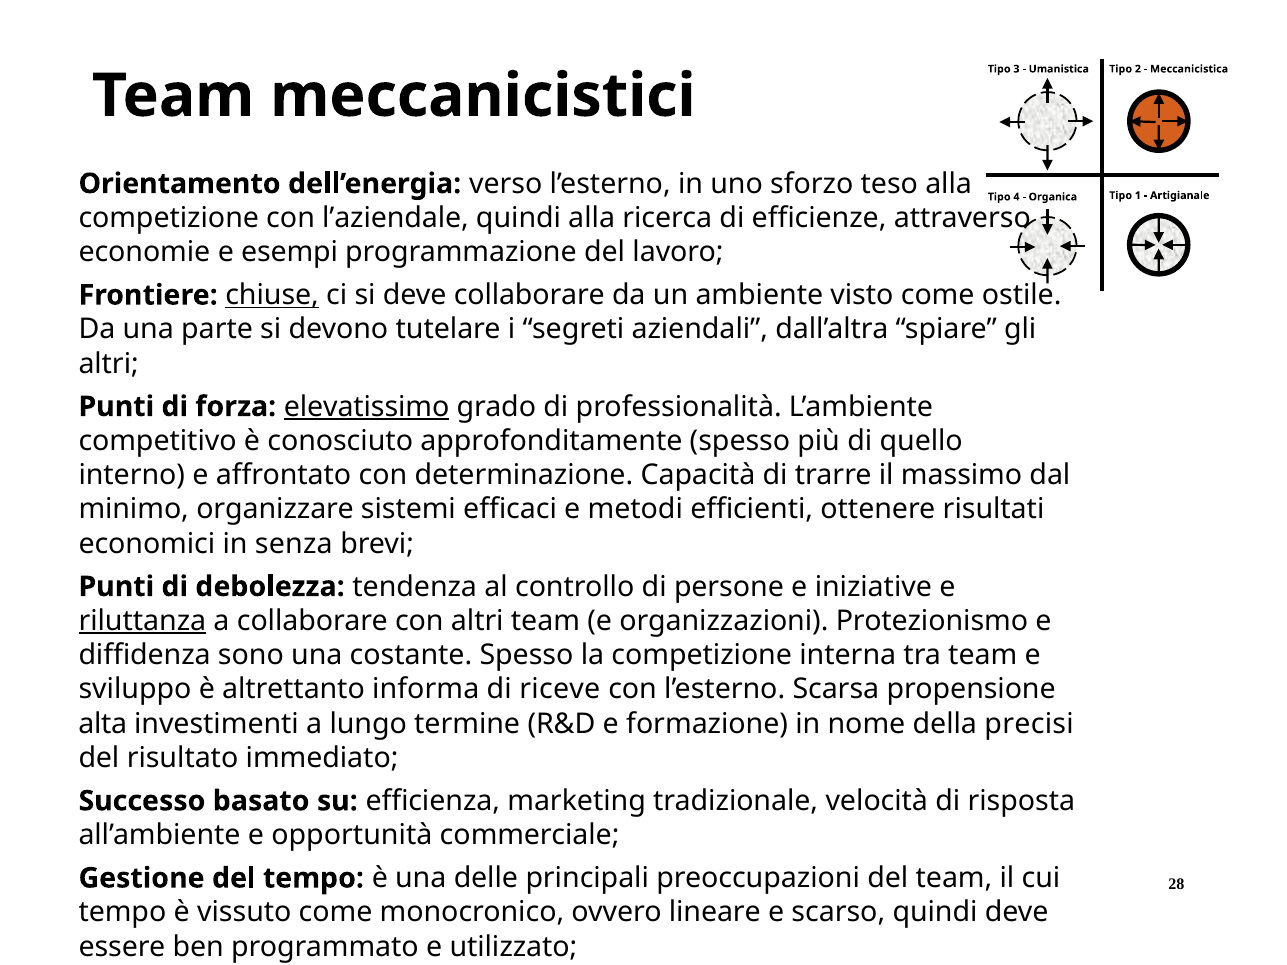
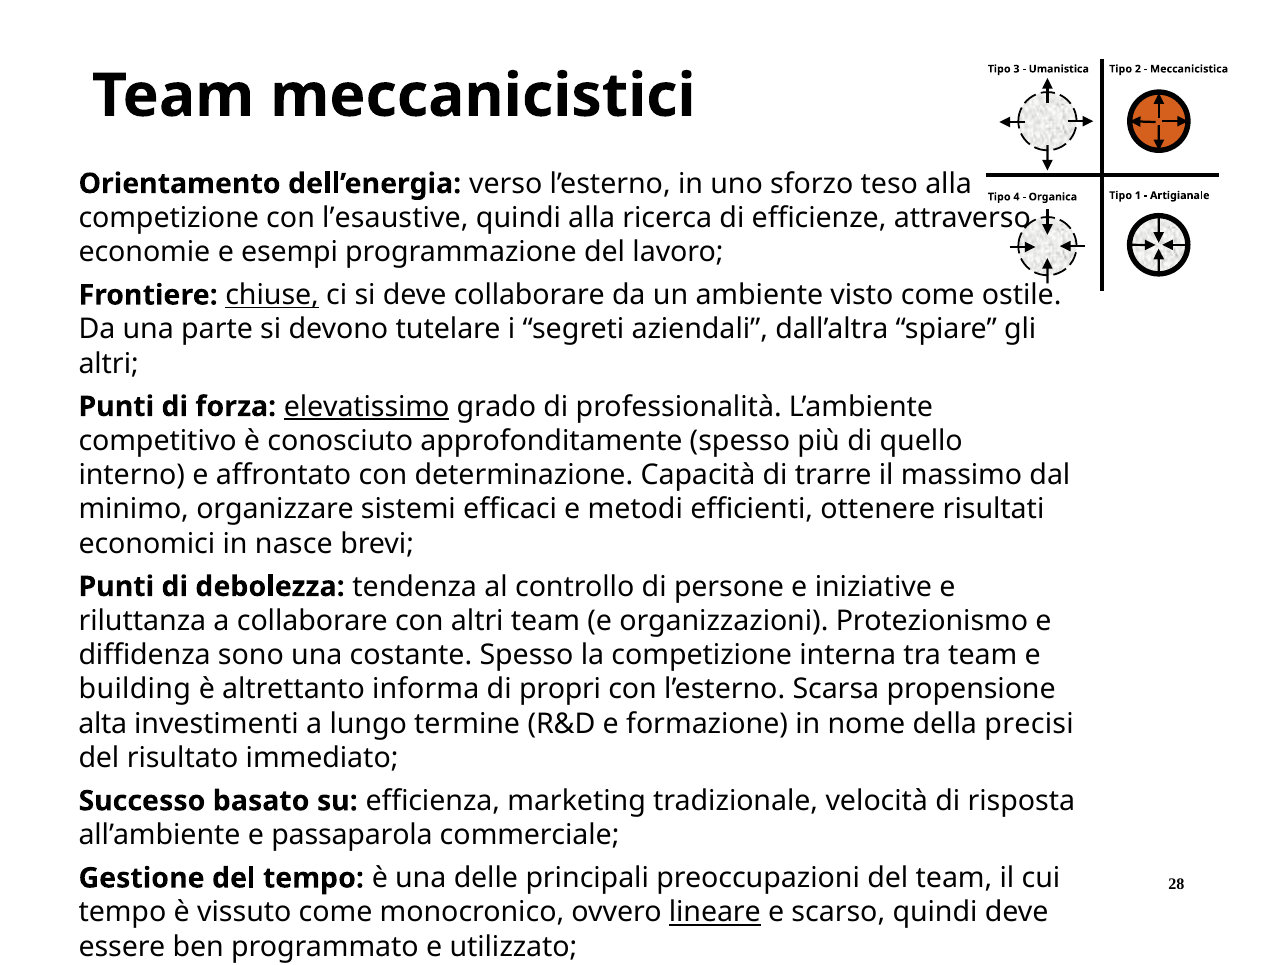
l’aziendale: l’aziendale -> l’esaustive (395, 218)
senza: senza -> nasce (294, 544)
riluttanza underline: present -> none (142, 621)
sviluppo: sviluppo -> building (135, 690)
riceve: riceve -> propri (560, 690)
opportunità: opportunità -> passaparola (352, 835)
lineare underline: none -> present (715, 913)
